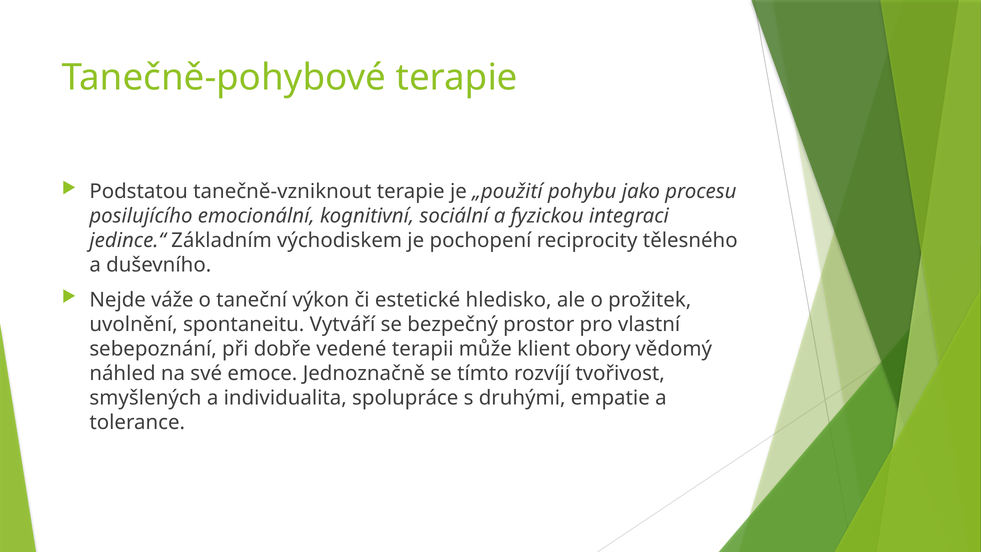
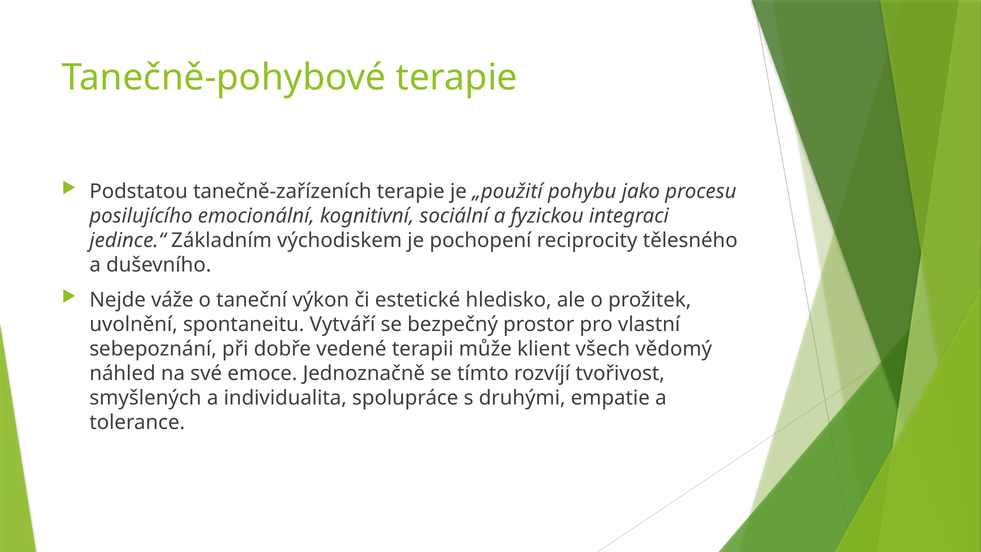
tanečně-vzniknout: tanečně-vzniknout -> tanečně-zařízeních (282, 191)
obory: obory -> všech (603, 349)
